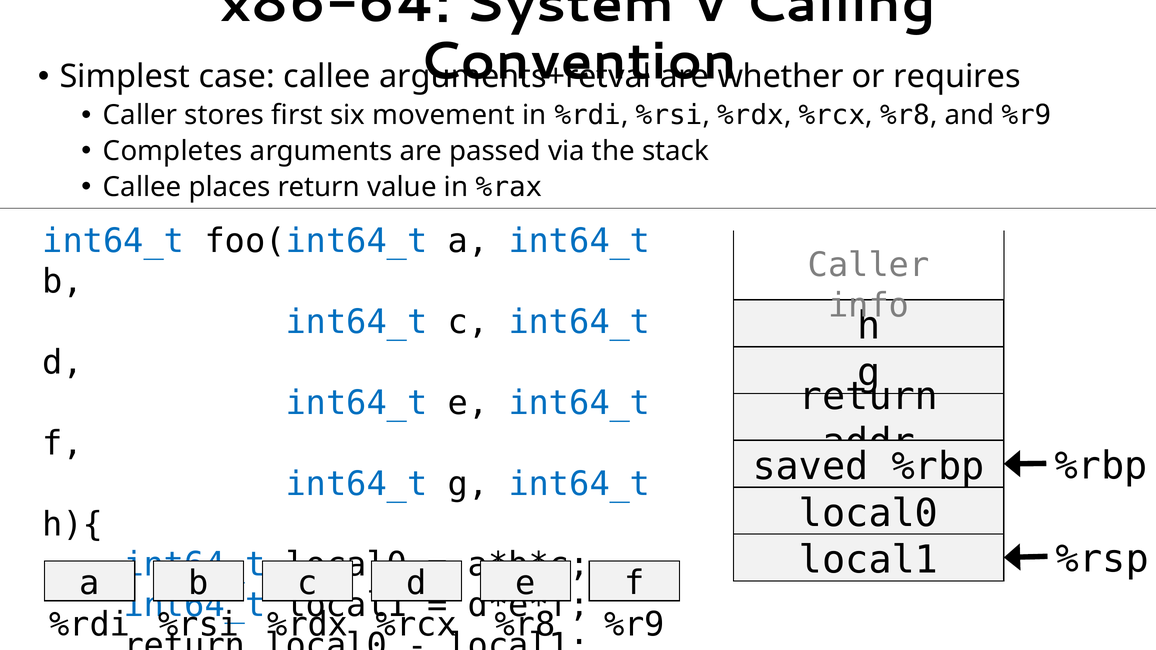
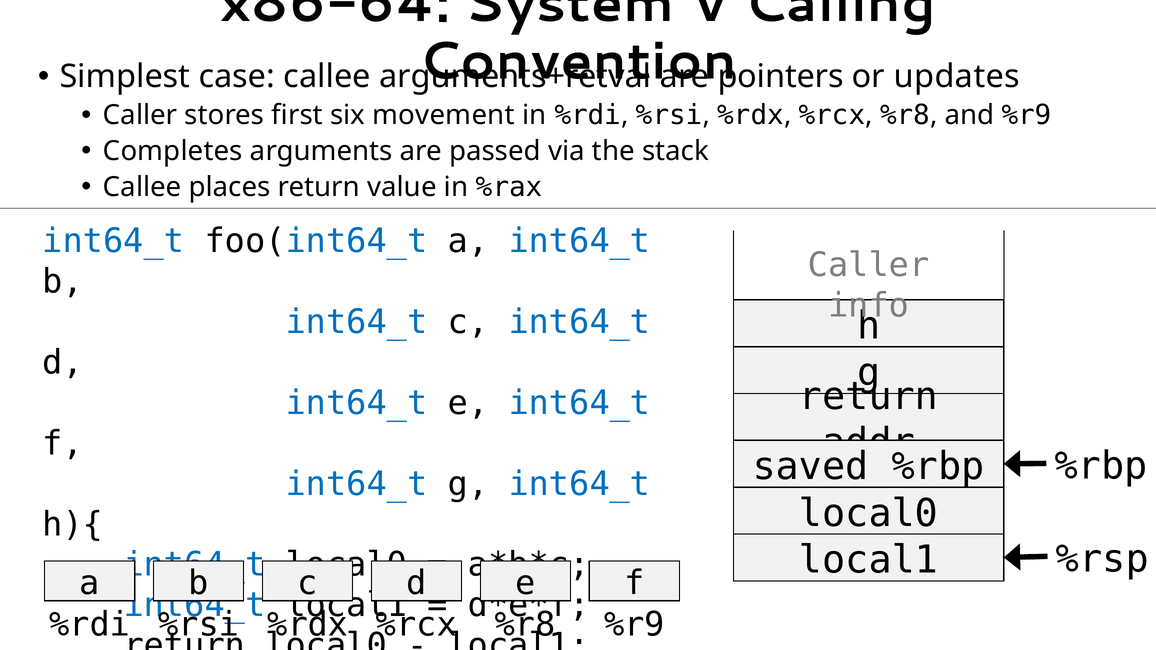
whether: whether -> pointers (781, 77)
requires: requires -> updates (957, 77)
